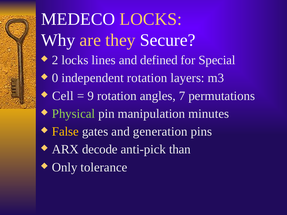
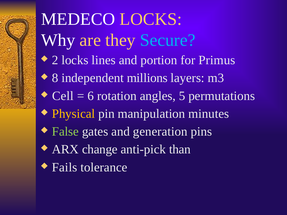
Secure colour: white -> light blue (168, 40)
defined: defined -> portion (159, 60)
Special: Special -> Primus (217, 60)
0: 0 -> 8 (55, 78)
independent rotation: rotation -> millions (147, 78)
9: 9 -> 6 (91, 96)
7: 7 -> 5 (182, 96)
Physical colour: light green -> yellow (74, 114)
False colour: yellow -> light green (65, 132)
decode: decode -> change (100, 150)
Only: Only -> Fails (65, 167)
